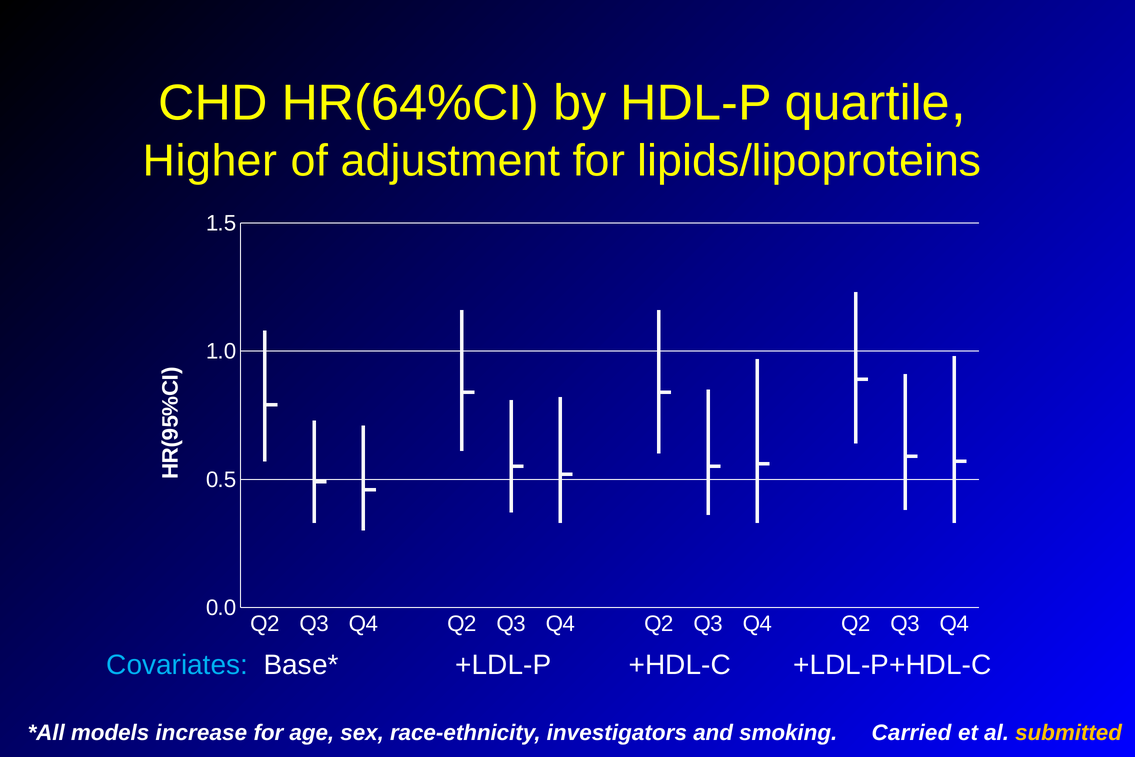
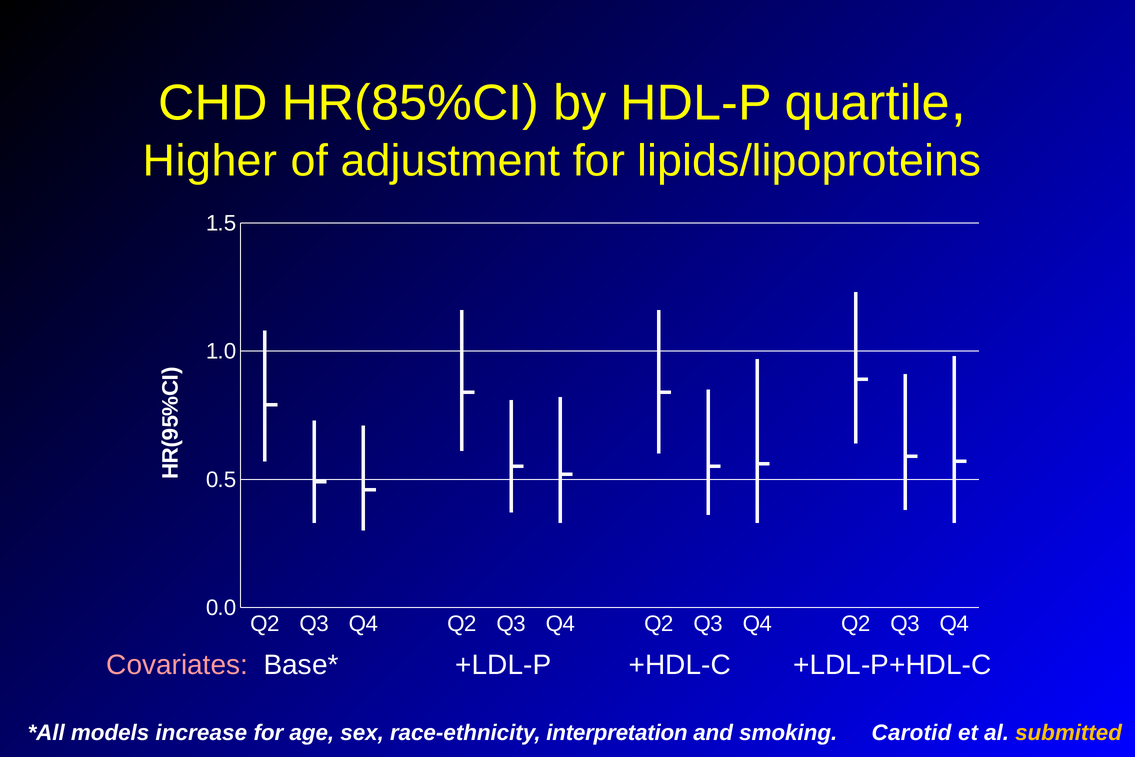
HR(64%CI: HR(64%CI -> HR(85%CI (410, 103)
Covariates colour: light blue -> pink (177, 665)
investigators: investigators -> interpretation (617, 732)
Carried: Carried -> Carotid (911, 732)
